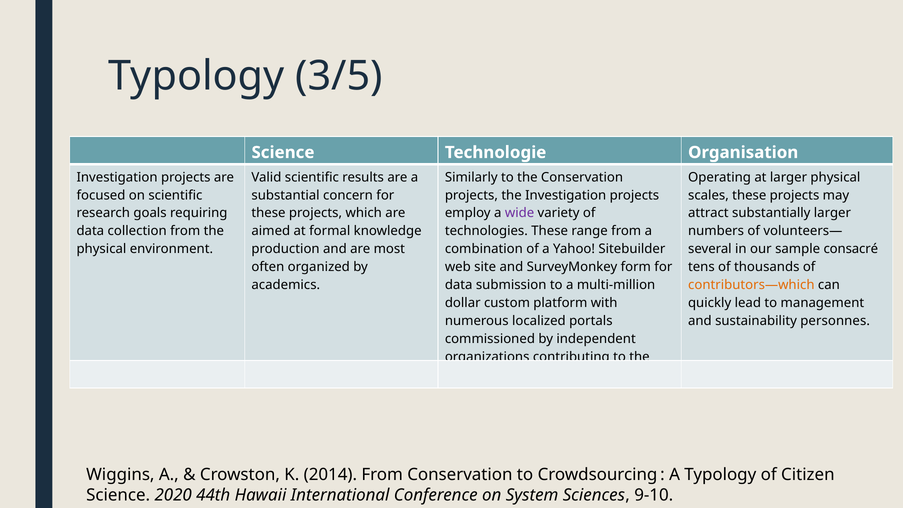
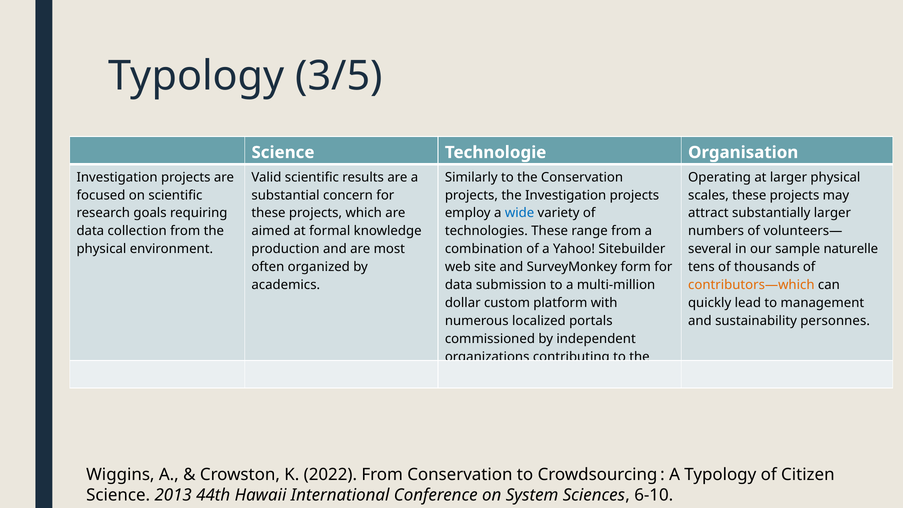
wide colour: purple -> blue (520, 213)
consacré: consacré -> naturelle (851, 249)
2014: 2014 -> 2022 (330, 475)
2020: 2020 -> 2013 (173, 495)
9‑10: 9‑10 -> 6‑10 (654, 495)
